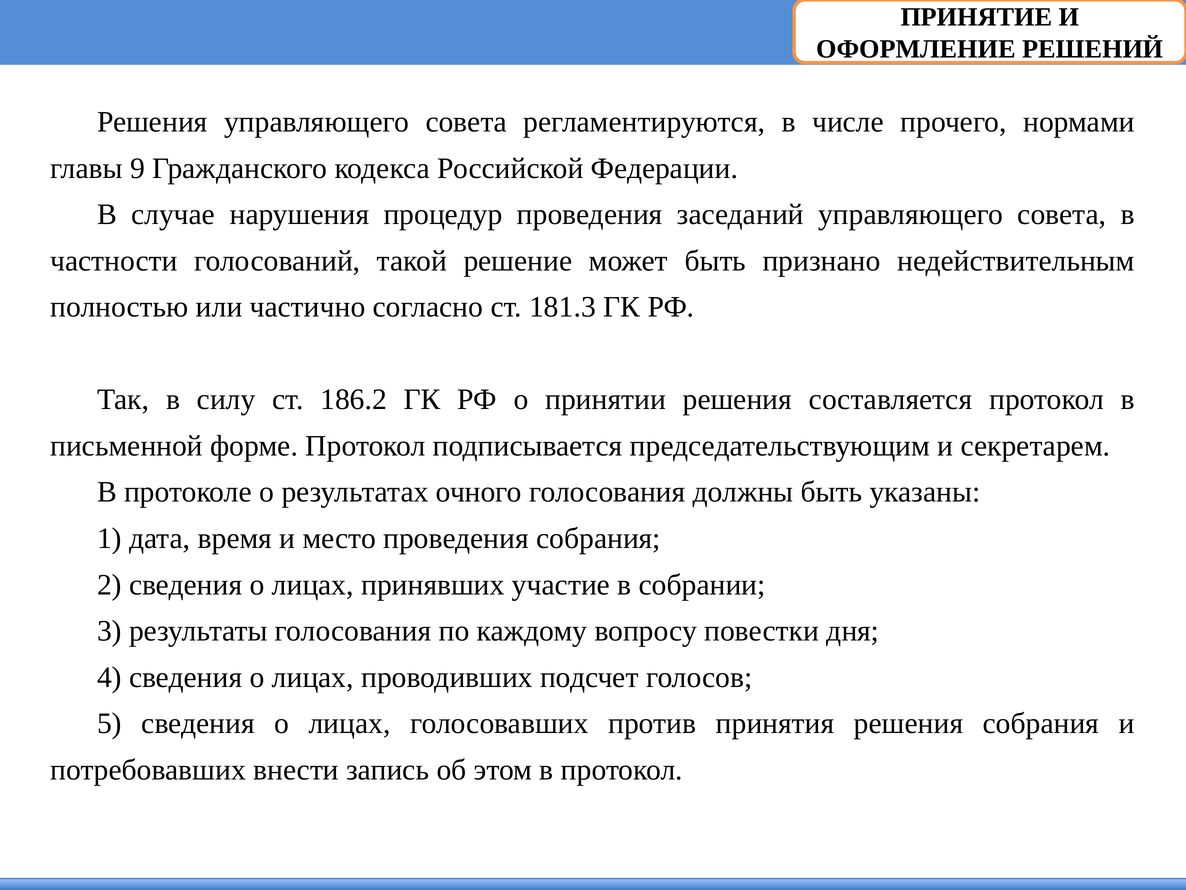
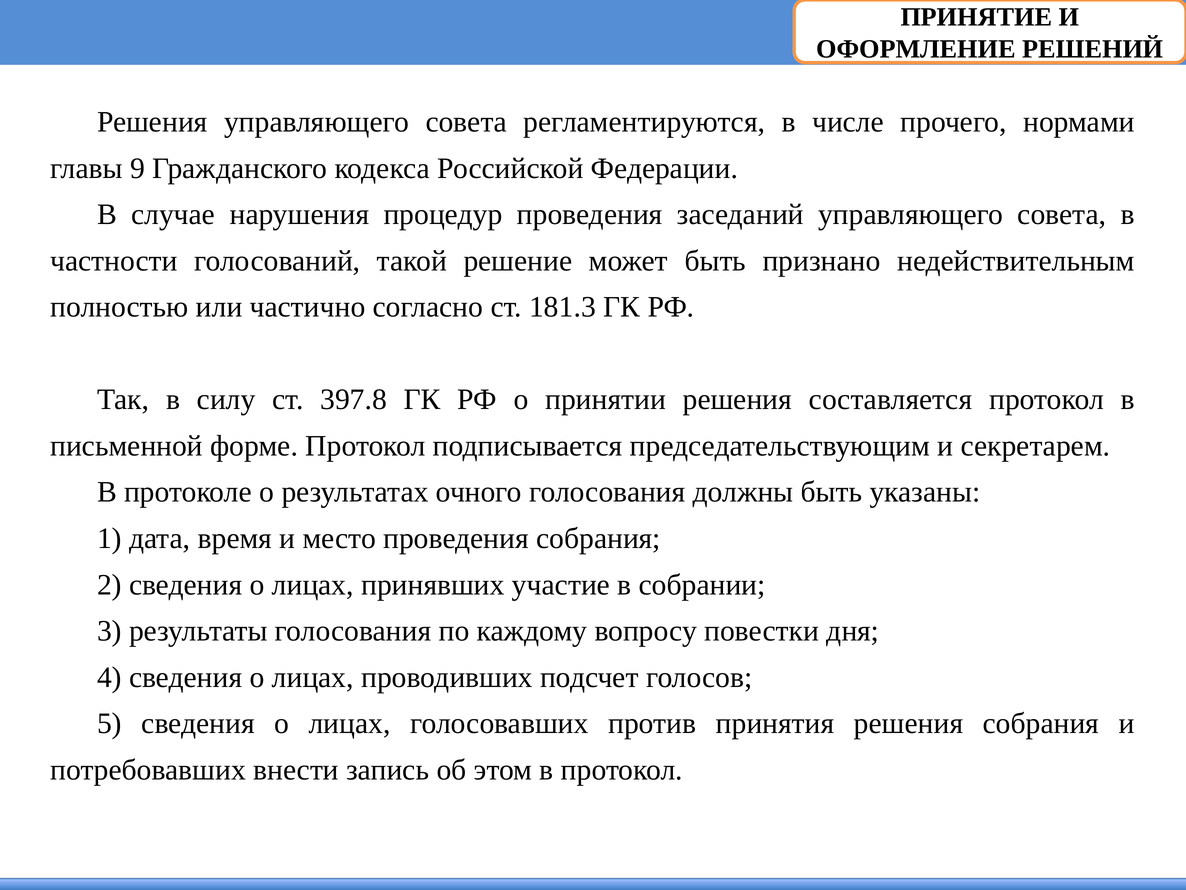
186.2: 186.2 -> 397.8 (354, 399)
